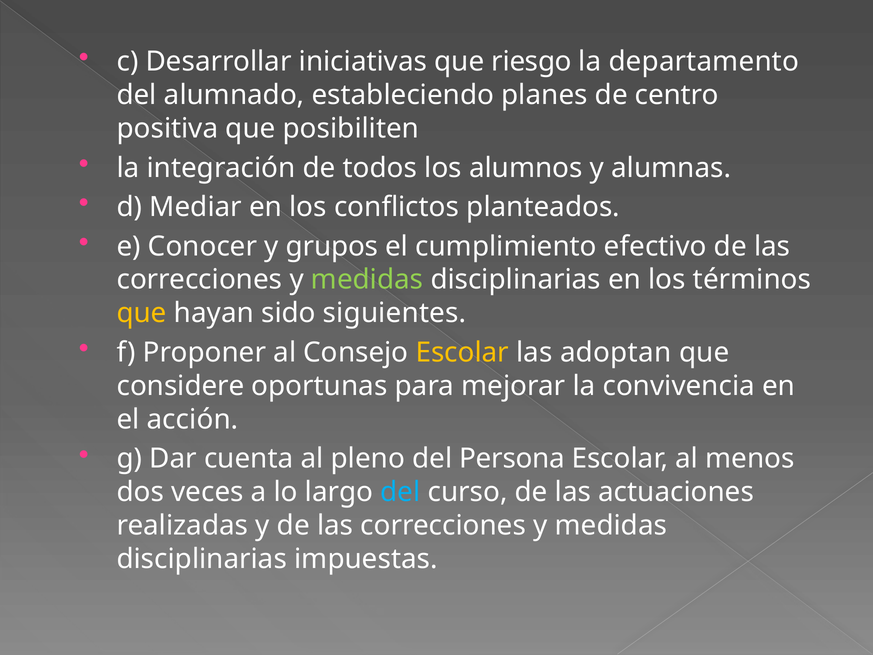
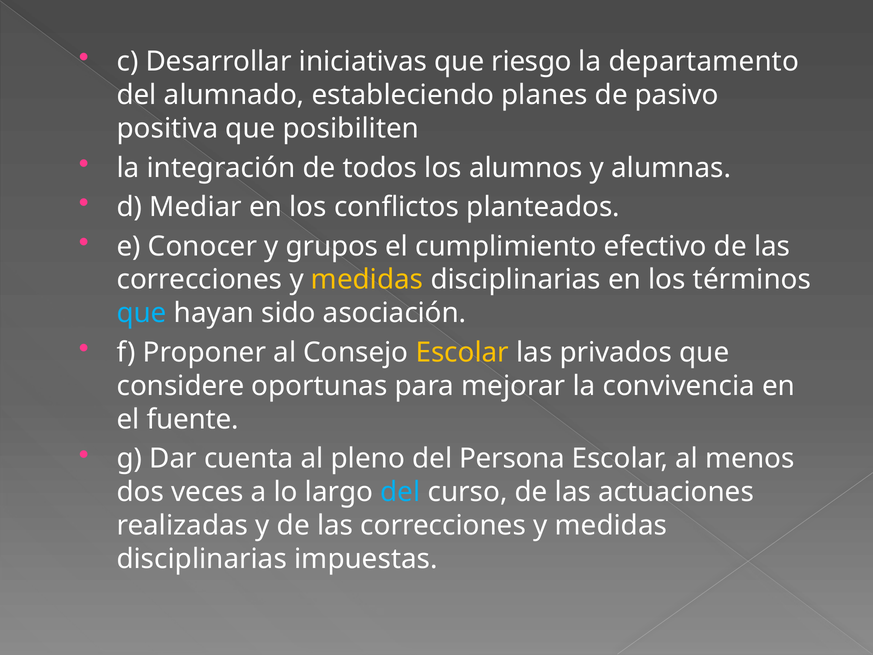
centro: centro -> pasivo (677, 95)
medidas colour: light green -> yellow (367, 280)
que colour: yellow -> light blue (142, 313)
siguientes: siguientes -> asociación (395, 313)
adoptan: adoptan -> privados (616, 352)
acción: acción -> fuente (193, 419)
